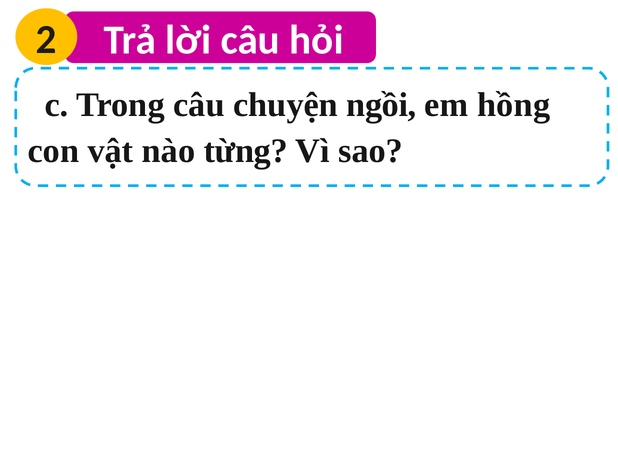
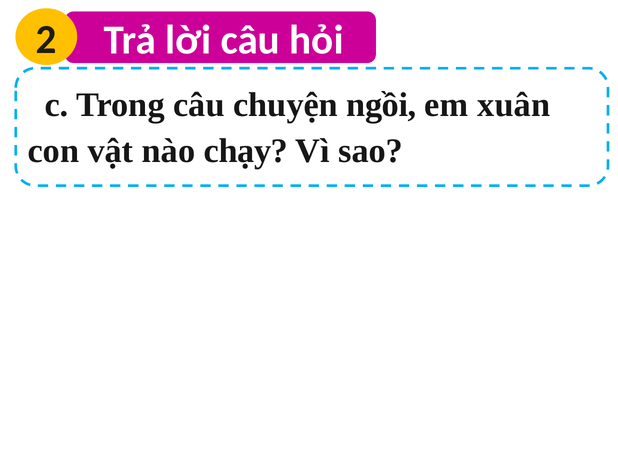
hồng: hồng -> xuân (514, 105)
từng: từng -> chạy (246, 151)
